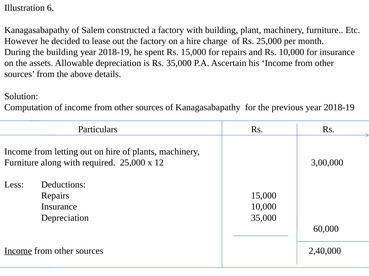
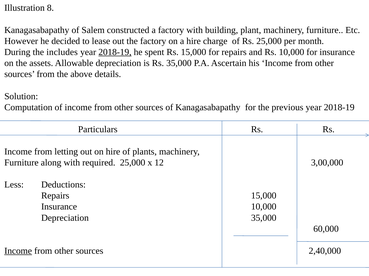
6: 6 -> 8 (50, 8)
the building: building -> includes (62, 52)
2018-19 underline: none -> present (115, 52)
